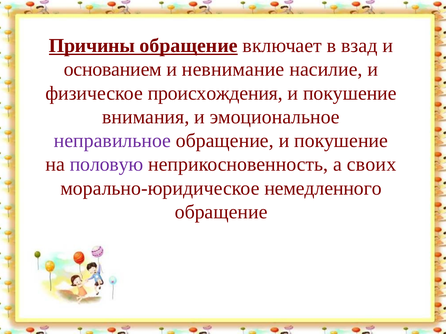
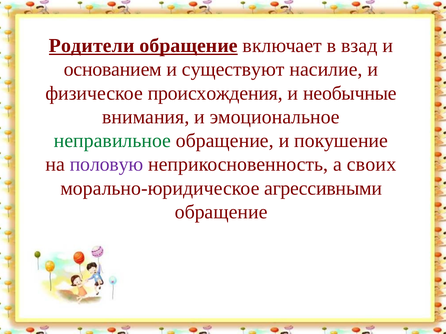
Причины: Причины -> Родители (92, 46)
невнимание: невнимание -> существуют (233, 70)
покушение: покушение -> необычные (350, 93)
неправильное colour: purple -> green (112, 141)
немедленного: немедленного -> агрессивными (323, 188)
